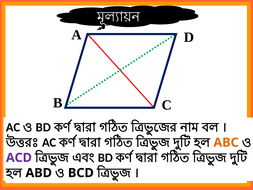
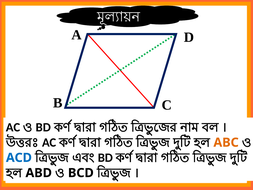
ACD colour: purple -> blue (19, 158)
